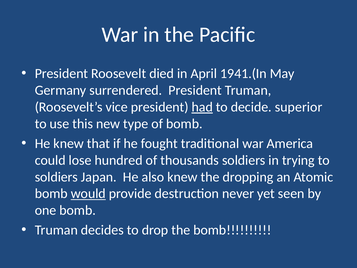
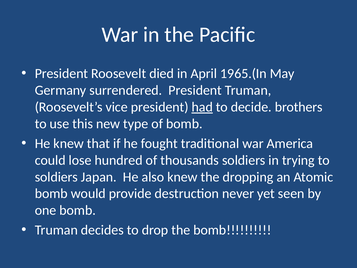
1941.(In: 1941.(In -> 1965.(In (243, 74)
superior: superior -> brothers (299, 107)
would underline: present -> none (88, 193)
